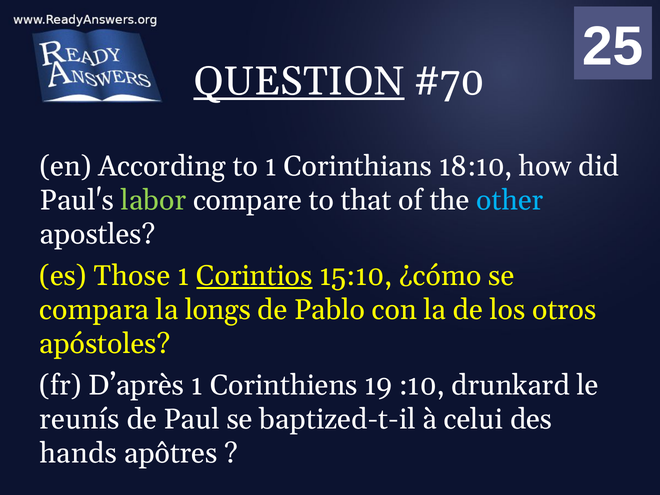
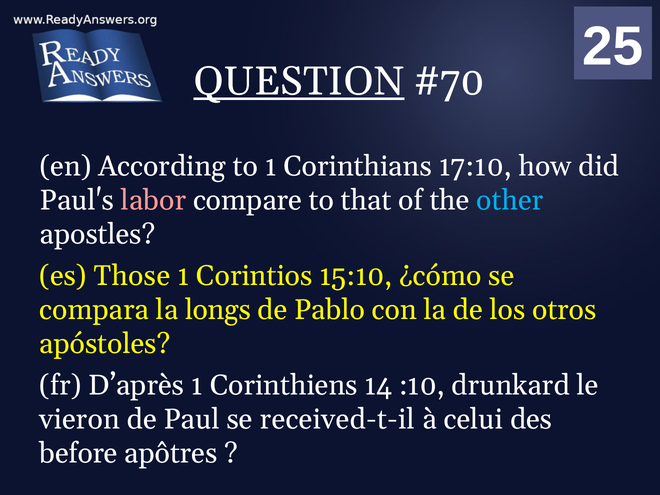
18:10: 18:10 -> 17:10 (475, 166)
labor colour: light green -> pink (154, 200)
Corintios underline: present -> none (254, 276)
Corinthiens 19: 19 -> 14 (378, 385)
reunís: reunís -> vieron (80, 419)
baptized-t-il: baptized-t-il -> received-t-il (337, 419)
hands: hands -> before (79, 454)
